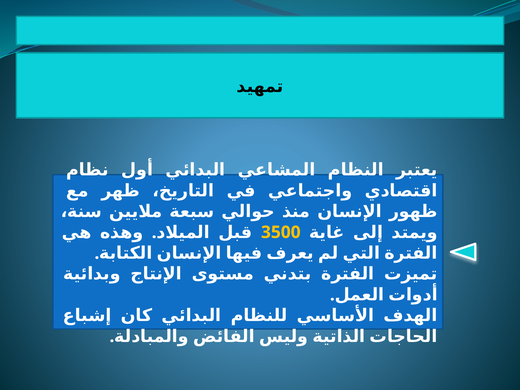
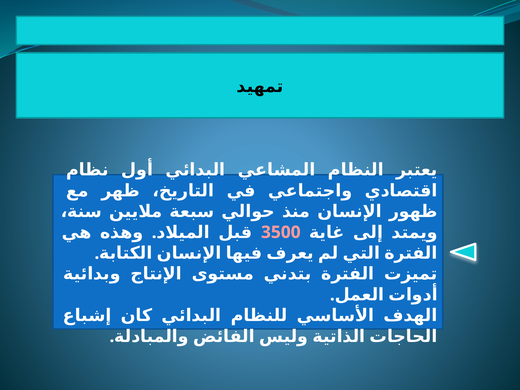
3500 colour: yellow -> pink (281, 232)
